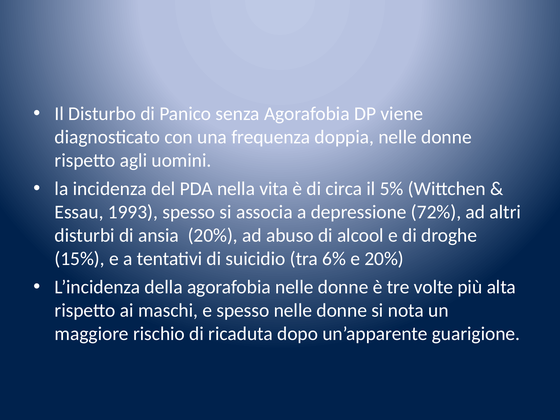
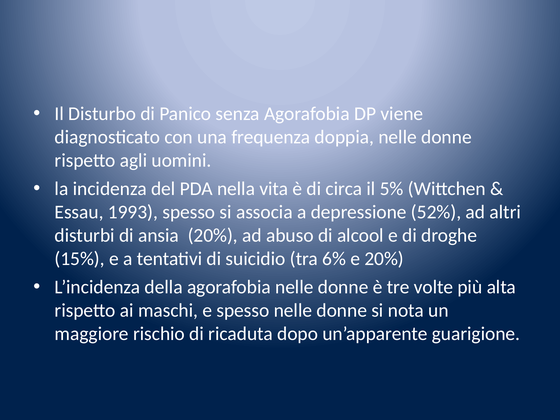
72%: 72% -> 52% (436, 212)
